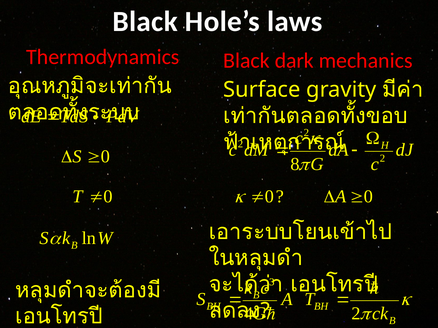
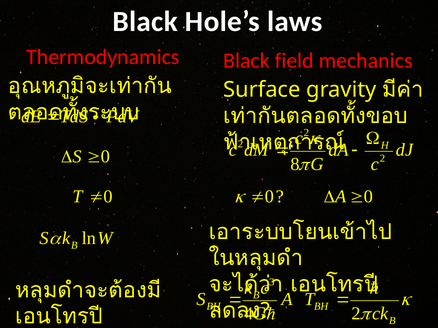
dark: dark -> field (294, 61)
